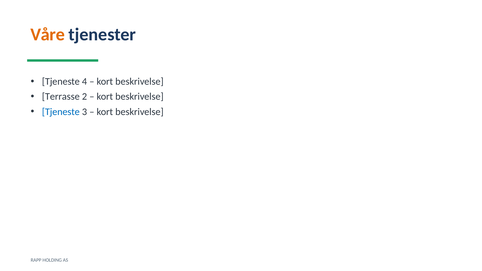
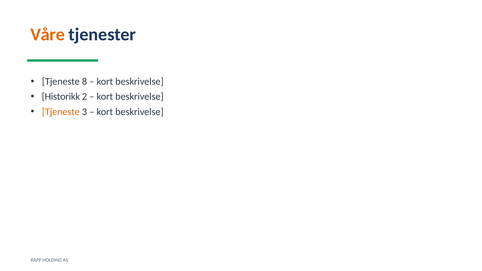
4: 4 -> 8 (85, 82)
Terrasse: Terrasse -> Historikk (61, 97)
Tjeneste colour: blue -> orange (61, 112)
